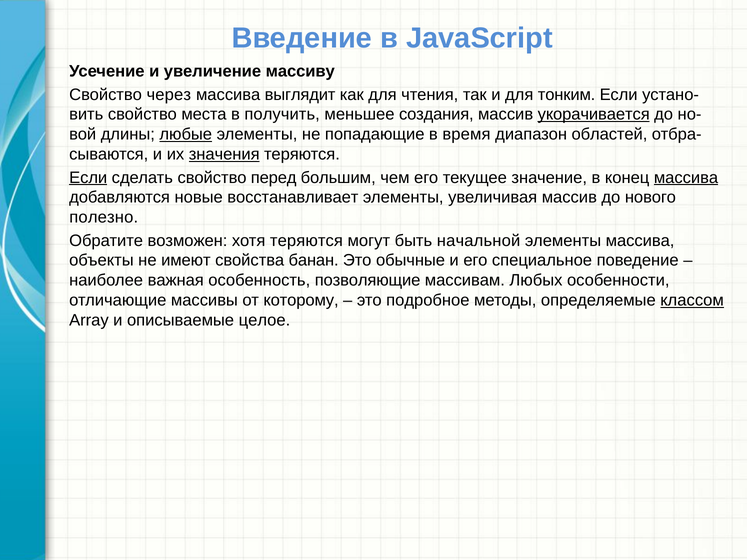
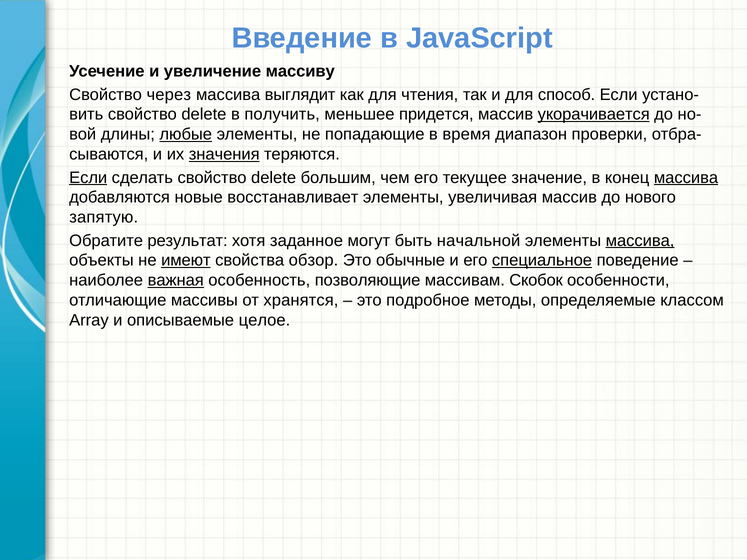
тонким: тонким -> способ (567, 95)
места: места -> delete (204, 115)
создания: создания -> придется (436, 115)
областей: областей -> проверки (609, 134)
сделать свойство перед: перед -> delete (274, 178)
полезно: полезно -> запятую (104, 217)
возможен: возможен -> результат (188, 241)
хотя теряются: теряются -> заданное (306, 241)
массива underline: none -> present (640, 241)
имеют underline: none -> present (186, 261)
банан: банан -> обзор (314, 261)
специальное underline: none -> present (542, 261)
важная underline: none -> present (176, 281)
Любых: Любых -> Скобок (536, 281)
которому: которому -> хранятся (301, 300)
классом underline: present -> none (692, 300)
